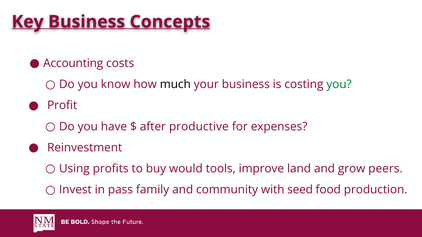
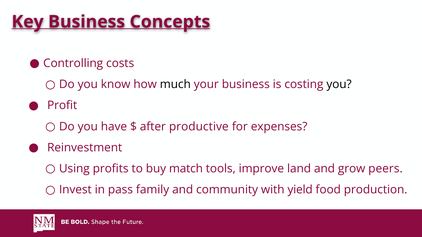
Accounting: Accounting -> Controlling (73, 63)
you colour: green -> black (339, 85)
would: would -> match (186, 169)
seed: seed -> yield (300, 190)
